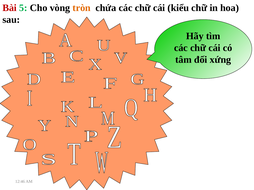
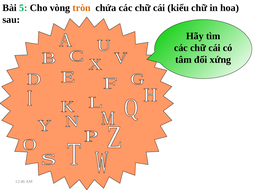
Bài colour: red -> black (10, 8)
